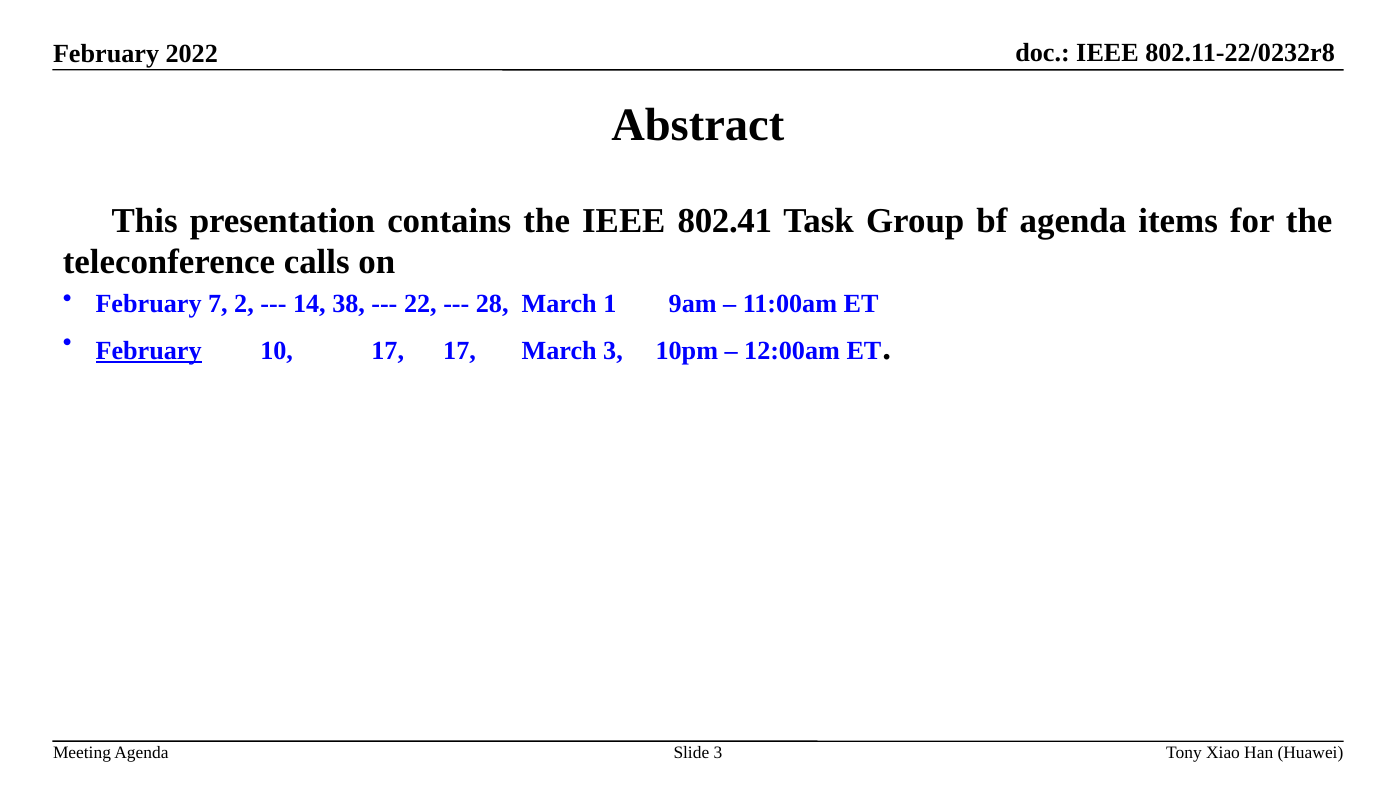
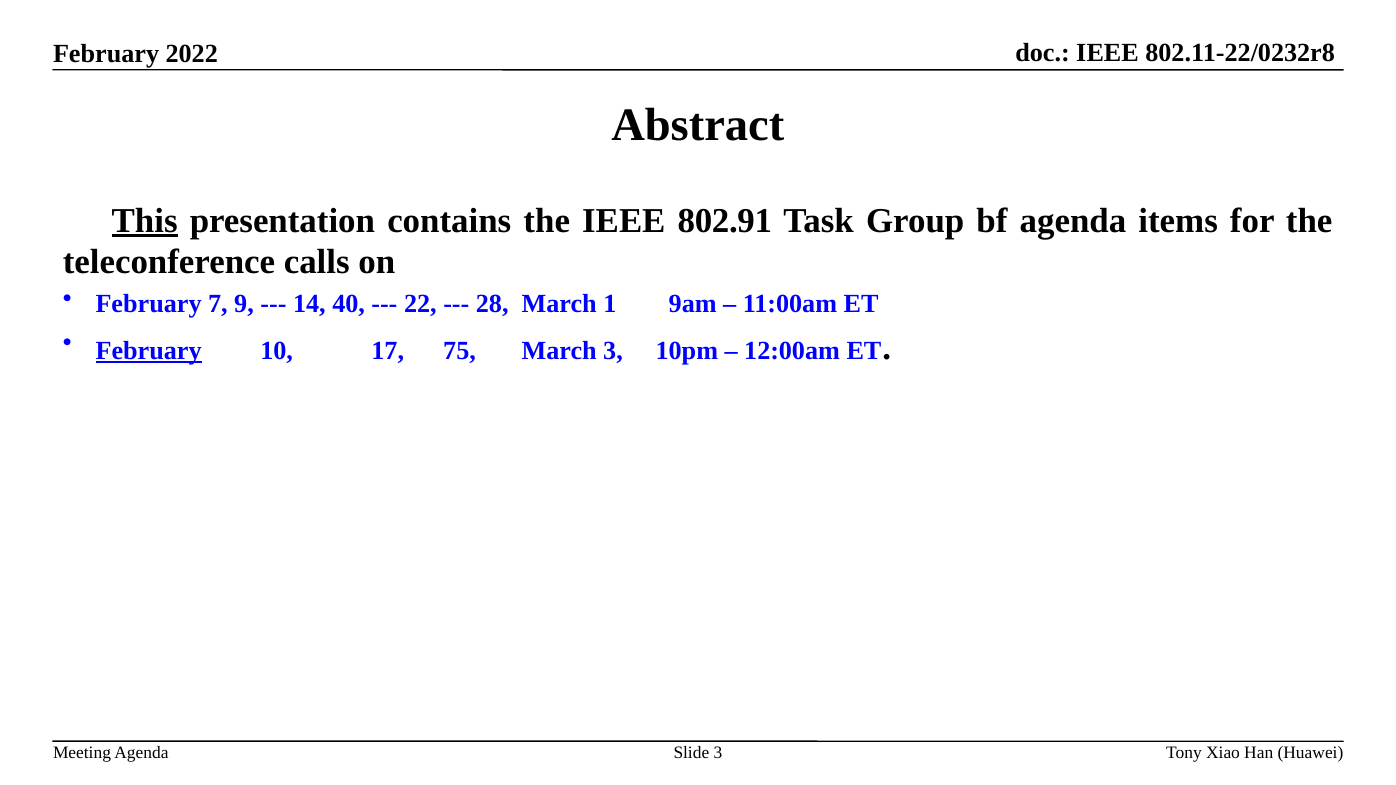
This underline: none -> present (145, 221)
802.41: 802.41 -> 802.91 (725, 221)
2: 2 -> 9 (244, 304)
38: 38 -> 40 (349, 304)
17 17: 17 -> 75 (460, 351)
